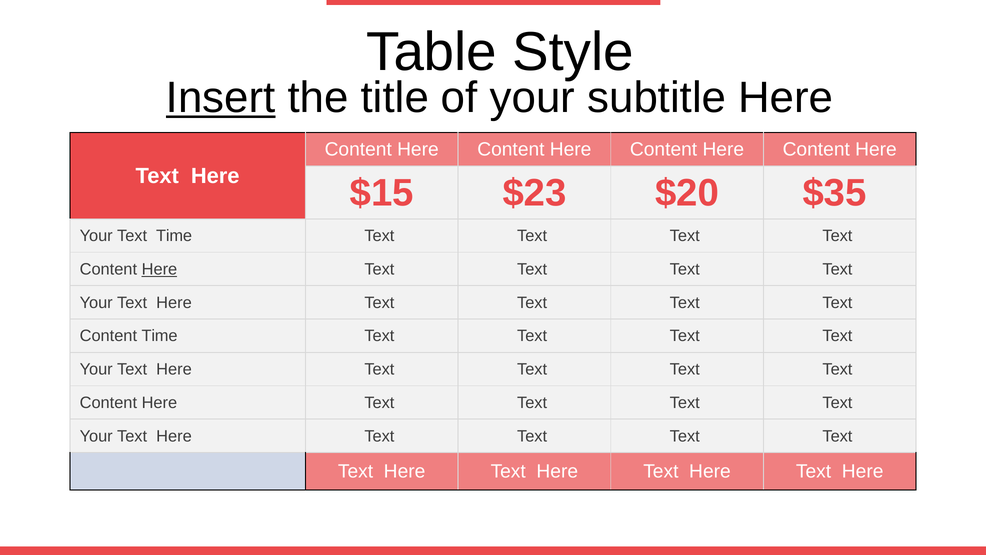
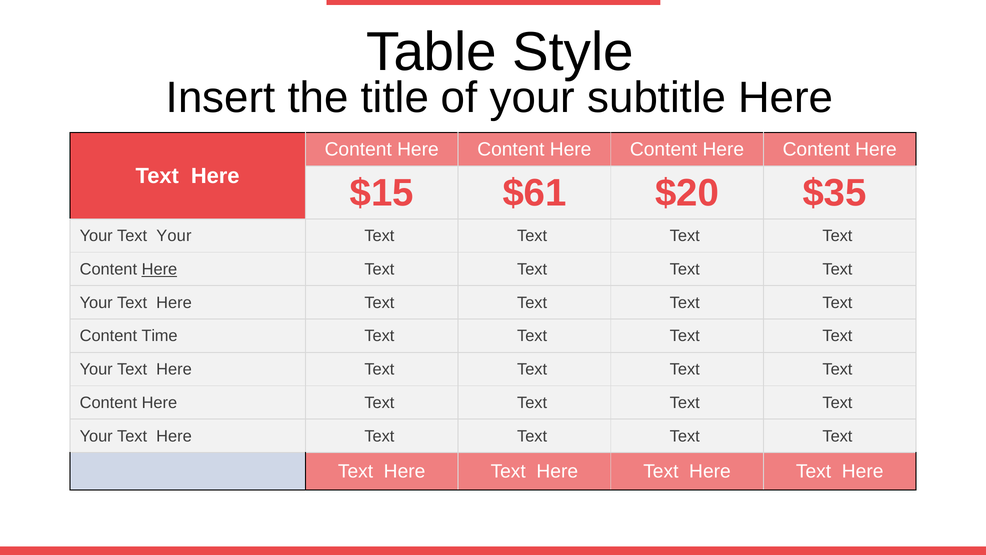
Insert underline: present -> none (221, 98)
$23: $23 -> $61 (534, 193)
Your Text Time: Time -> Your (174, 236)
